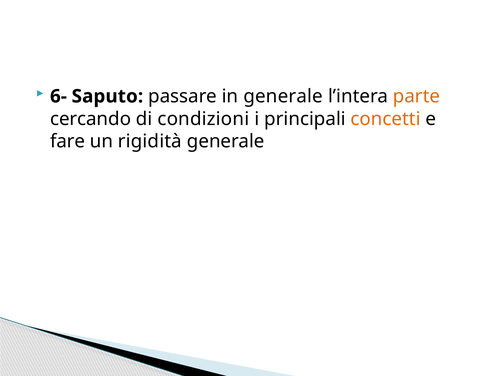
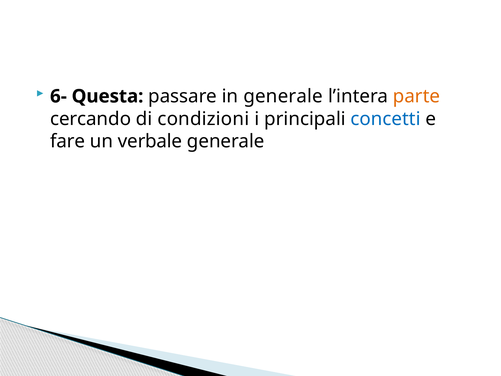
Saputo: Saputo -> Questa (108, 96)
concetti colour: orange -> blue (386, 119)
rigidità: rigidità -> verbale (150, 141)
